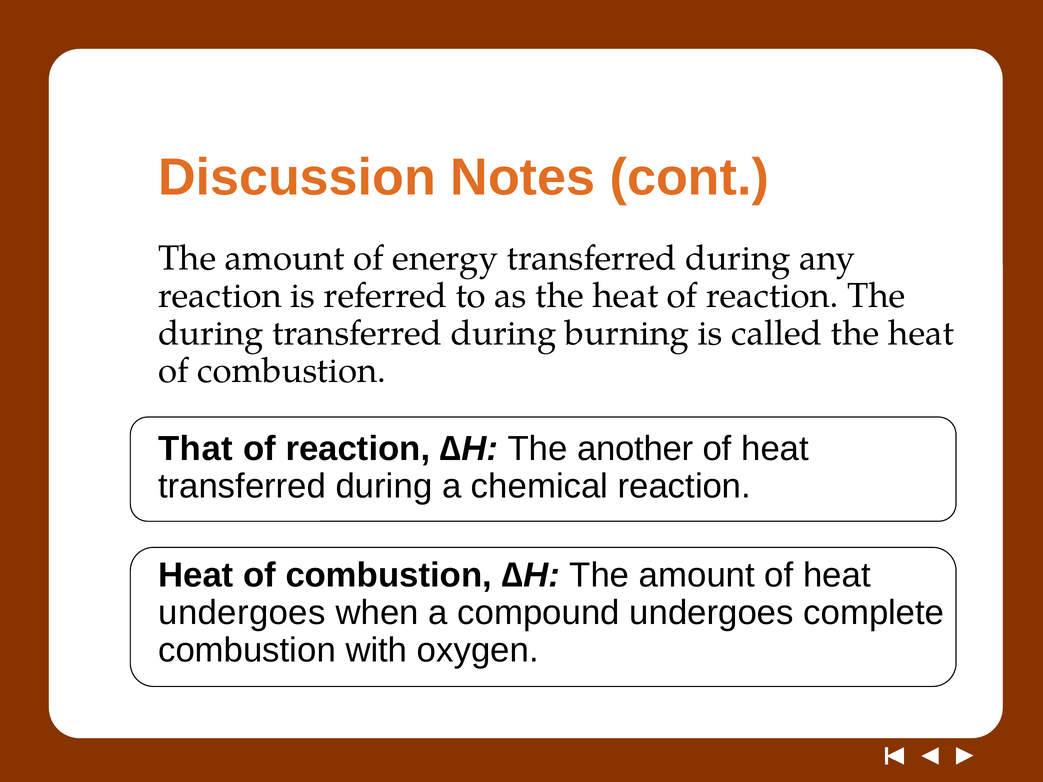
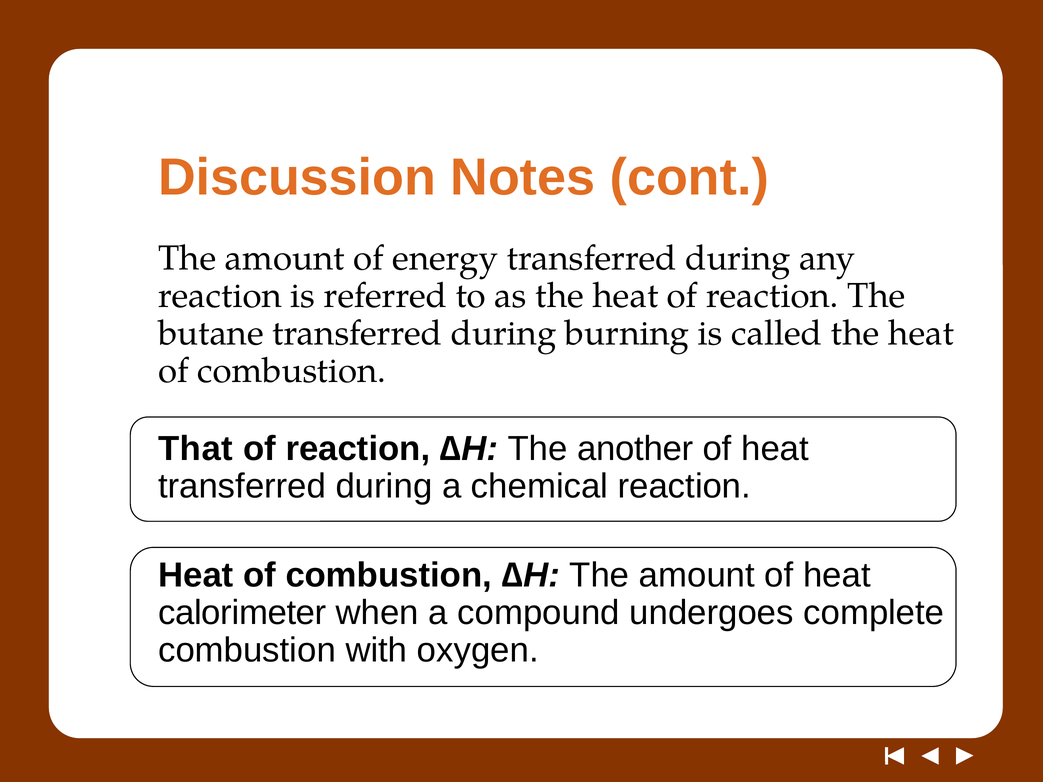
during: during -> butane (211, 334)
undergoes: undergoes -> calorimeter (242, 613)
